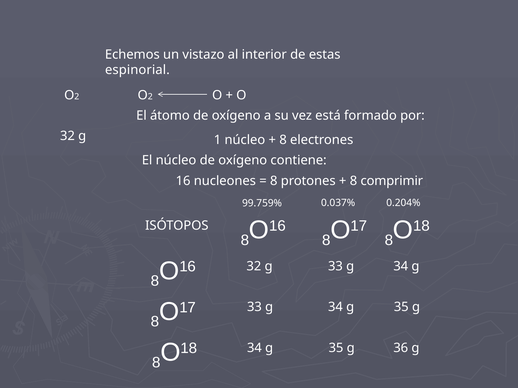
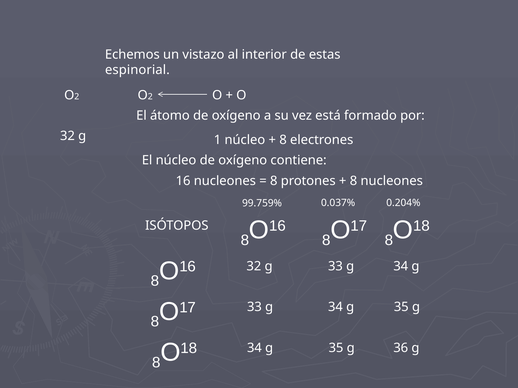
8 comprimir: comprimir -> nucleones (392, 181)
